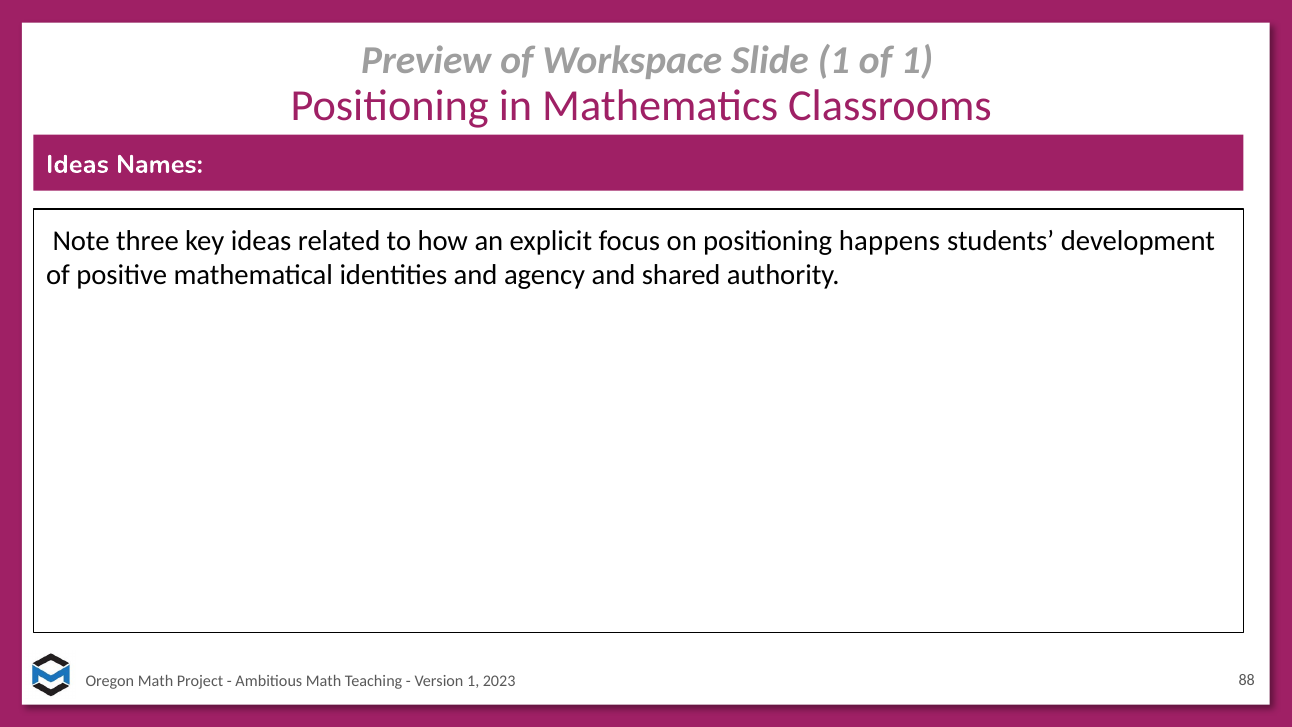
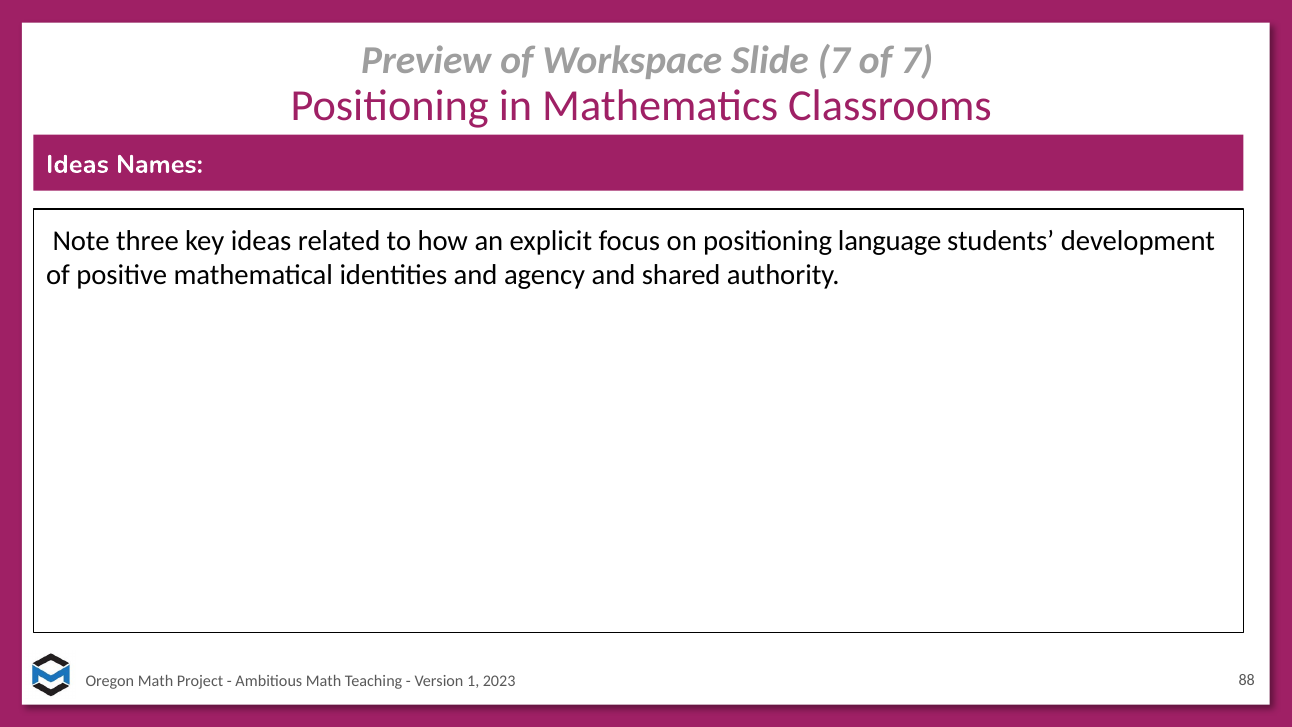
Slide 1: 1 -> 7 (834, 61)
of 1: 1 -> 7 (917, 61)
happens: happens -> language (890, 241)
